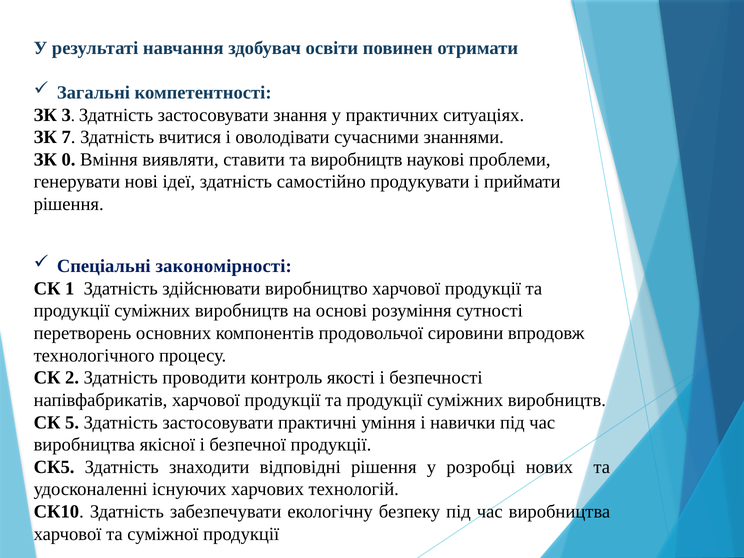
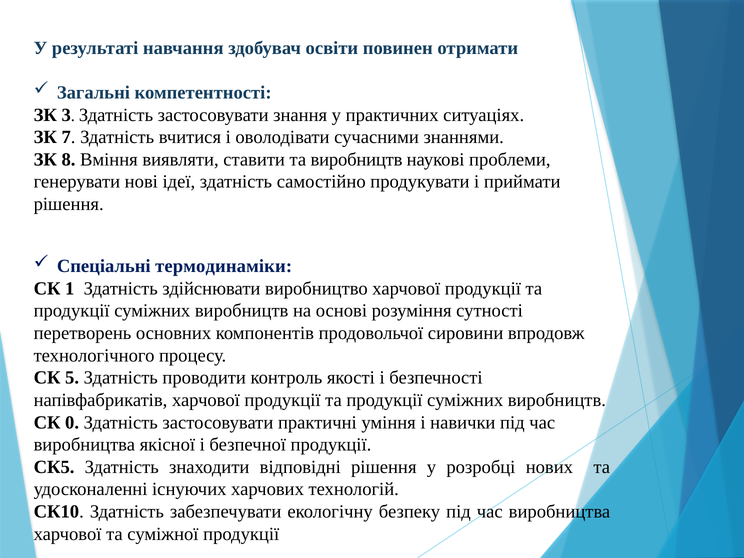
0: 0 -> 8 (68, 160)
закономірності: закономірності -> термодинаміки (224, 266)
2: 2 -> 5 (72, 378)
5: 5 -> 0 (72, 422)
